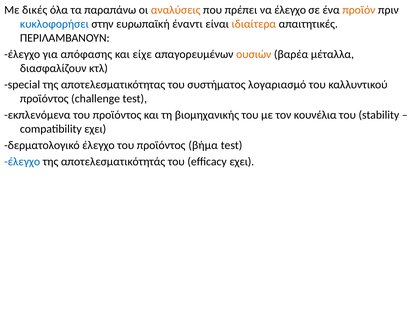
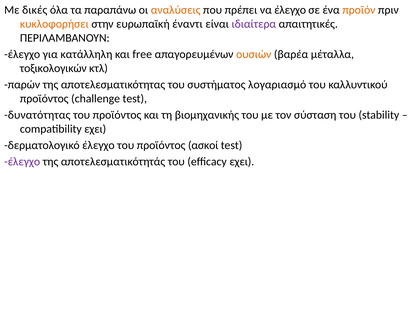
κυκλοφορήσει colour: blue -> orange (54, 24)
ιδιαίτερα colour: orange -> purple (254, 24)
απόφασης: απόφασης -> κατάλληλη (86, 54)
είχε: είχε -> free (142, 54)
διασφαλίζουν: διασφαλίζουν -> τοξικολογικών (53, 68)
special: special -> παρών (22, 85)
εκπλενόμενα: εκπλενόμενα -> δυνατότητας (37, 115)
κουνέλια: κουνέλια -> σύσταση (315, 115)
βήμα: βήμα -> ασκοί (203, 145)
έλεγχο colour: blue -> purple (22, 162)
